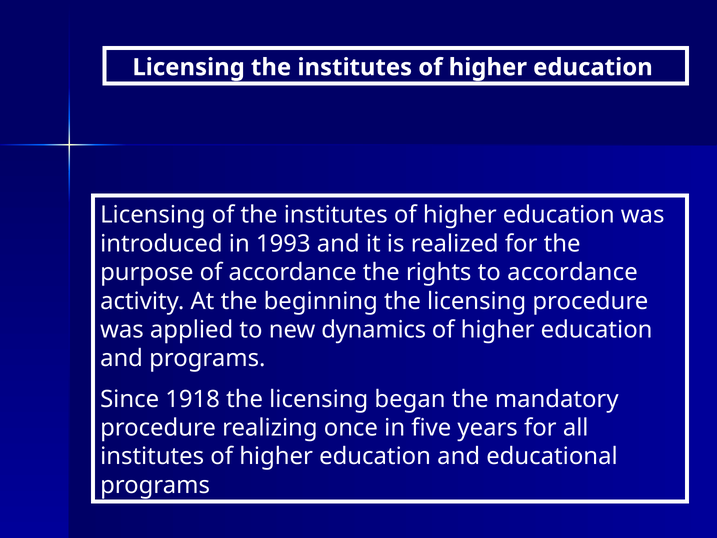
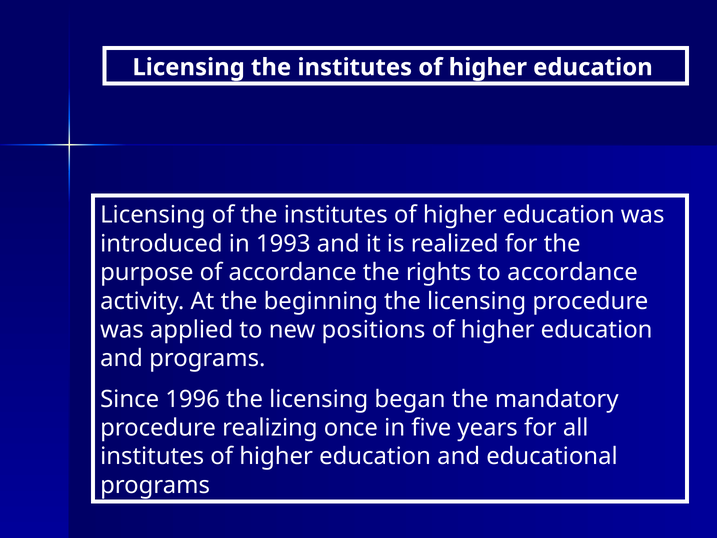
dynamics: dynamics -> positions (373, 330)
1918: 1918 -> 1996 (193, 399)
